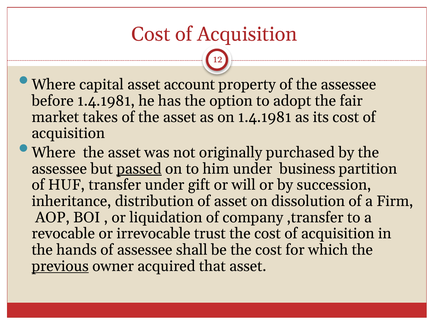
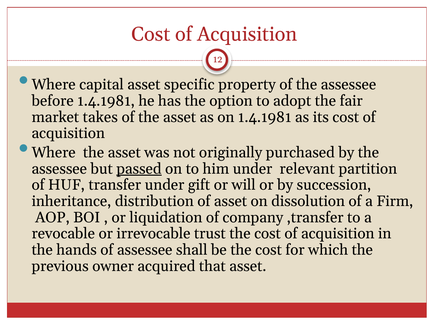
account: account -> specific (189, 85)
business: business -> relevant (307, 169)
previous underline: present -> none (60, 267)
